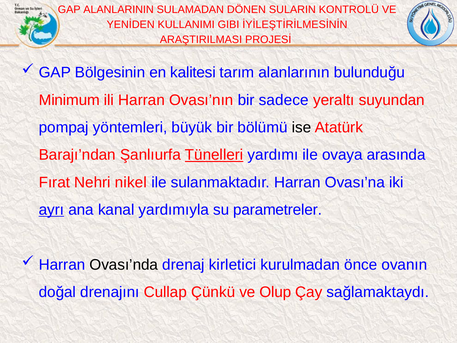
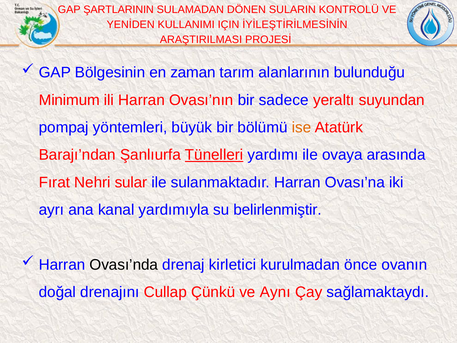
ALANLARININ: ALANLARININ -> ŞARTLARININ (119, 9)
GIBI: GIBI -> IÇIN (229, 25)
kalitesi: kalitesi -> zaman (193, 73)
ise colour: black -> orange (302, 127)
nikel: nikel -> sular (131, 182)
ayrı underline: present -> none (51, 210)
parametreler: parametreler -> belirlenmiştir (277, 210)
Olup: Olup -> Aynı (275, 292)
